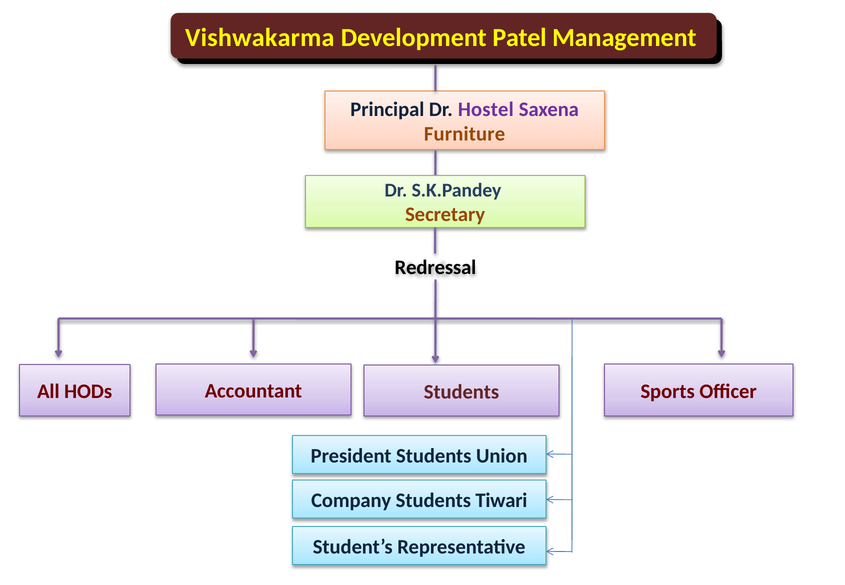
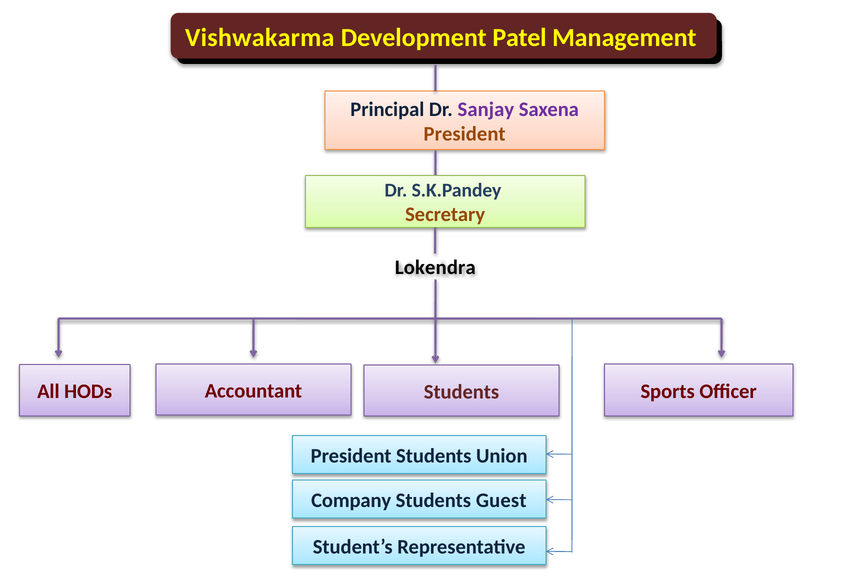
Hostel: Hostel -> Sanjay (486, 109)
Furniture: Furniture -> President (465, 134)
Redressal: Redressal -> Lokendra (435, 267)
Tiwari: Tiwari -> Guest (501, 501)
